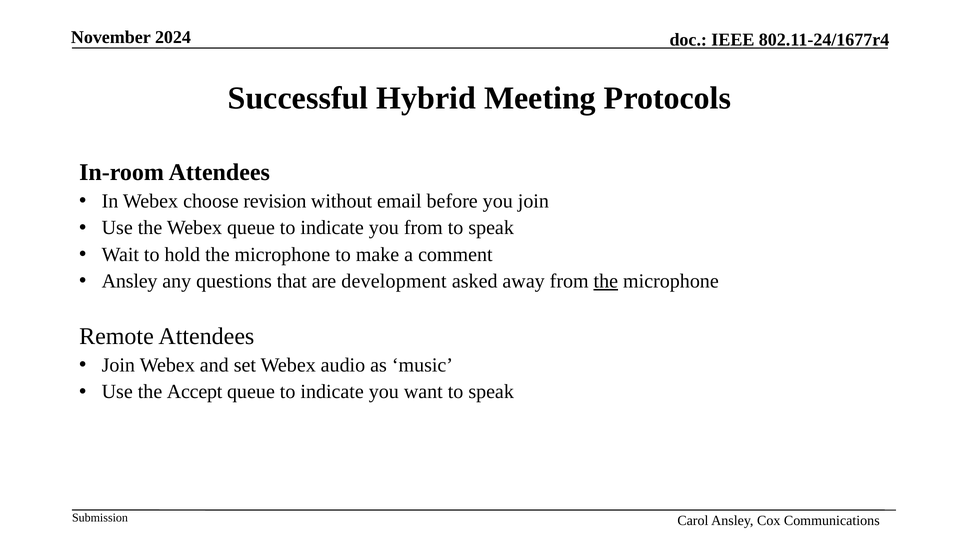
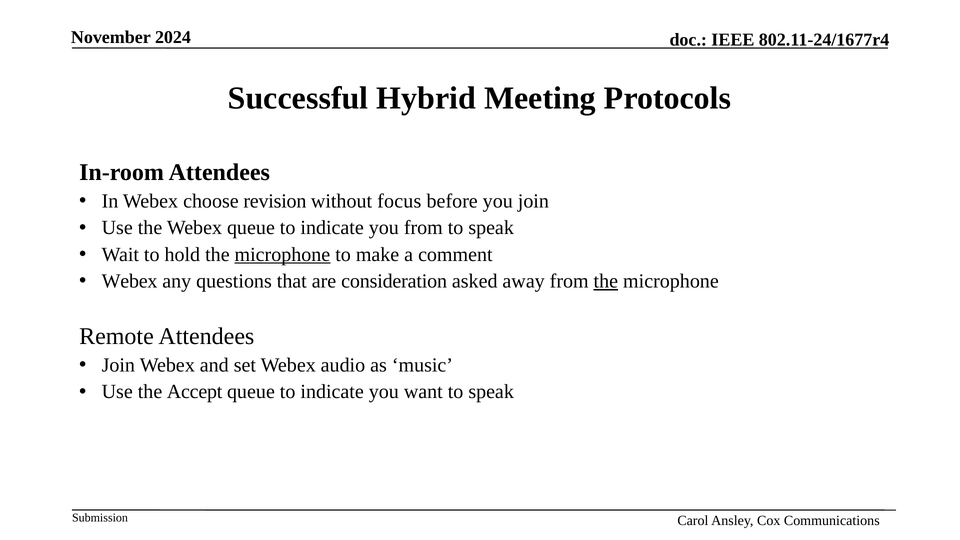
email: email -> focus (399, 201)
microphone underline: none -> present (282, 254)
Ansley: Ansley -> Webex (130, 281)
development: development -> consideration (394, 281)
